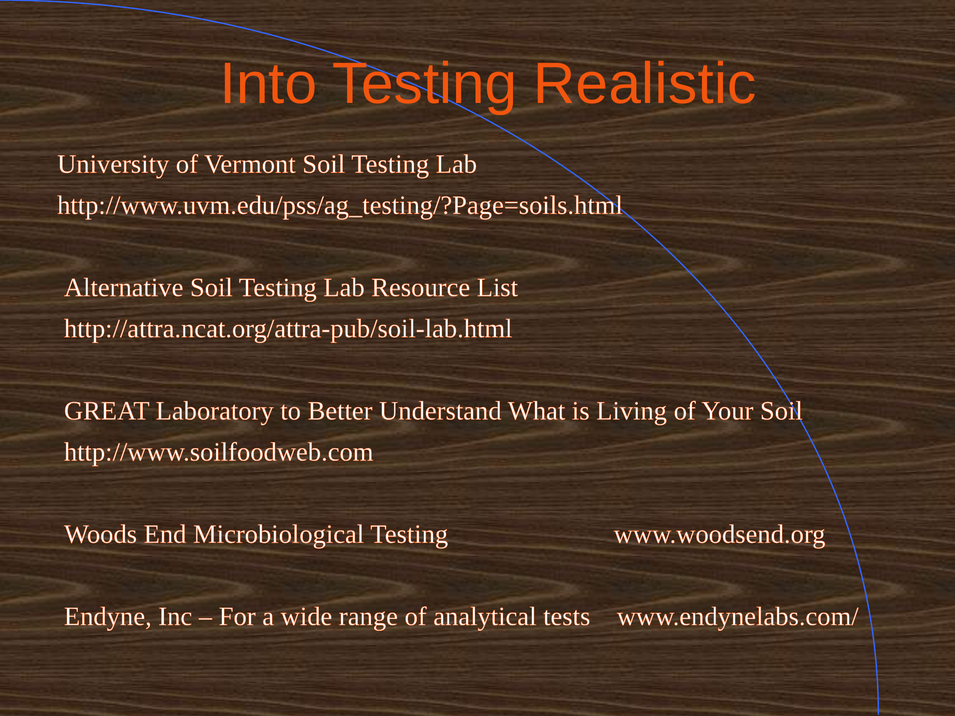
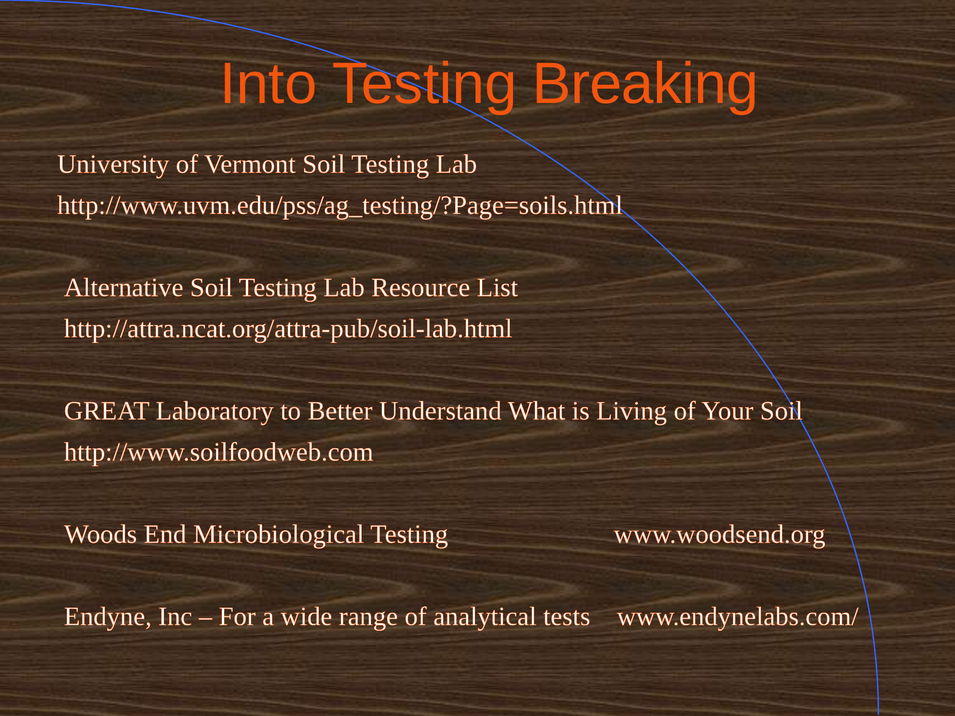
Realistic: Realistic -> Breaking (645, 84)
